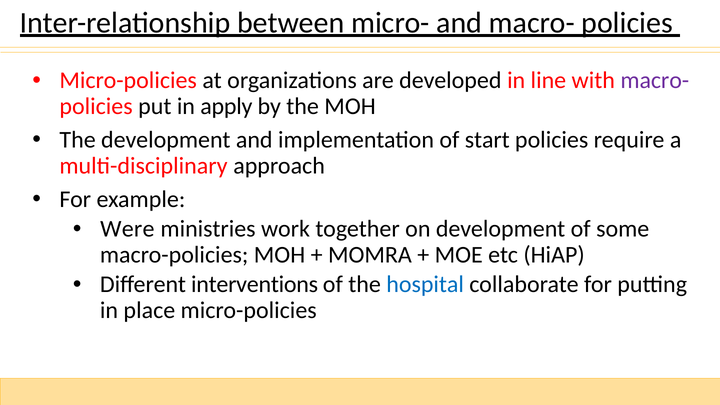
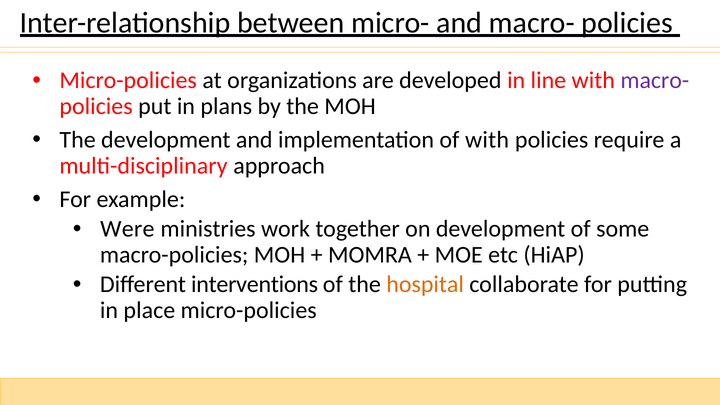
apply: apply -> plans (226, 106)
of start: start -> with (487, 140)
hospital colour: blue -> orange (425, 285)
